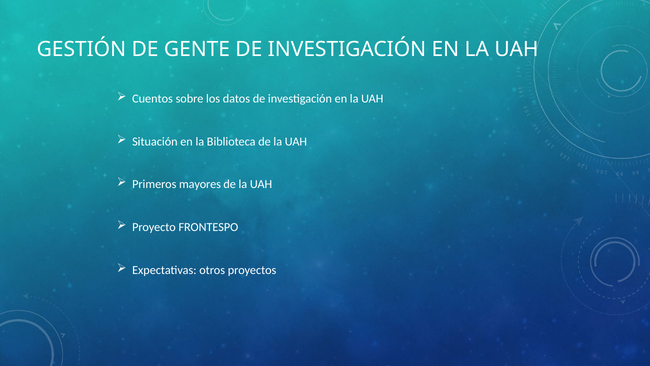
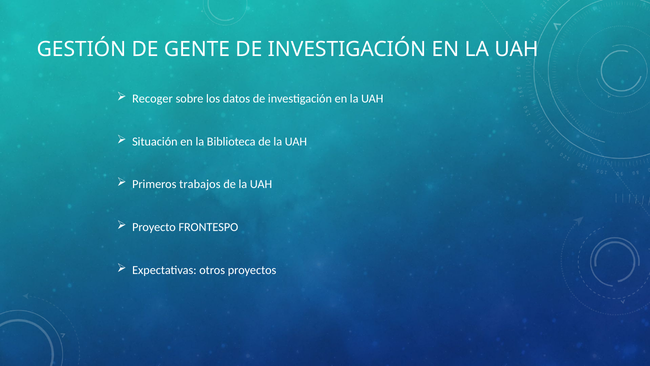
Cuentos: Cuentos -> Recoger (152, 99)
mayores: mayores -> trabajos (200, 184)
